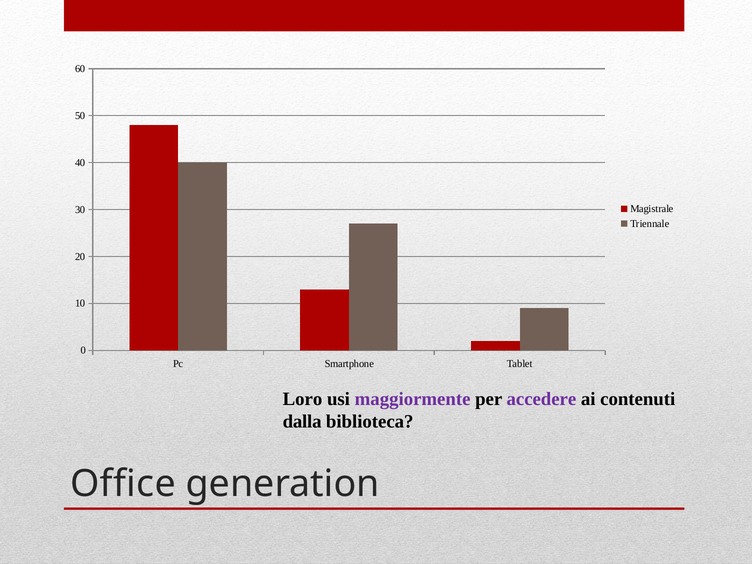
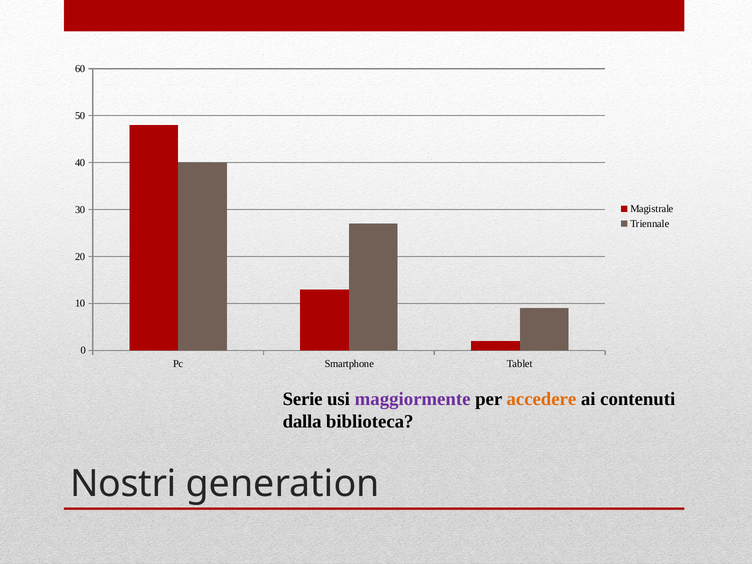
Loro: Loro -> Serie (303, 399)
accedere colour: purple -> orange (541, 399)
Office: Office -> Nostri (123, 484)
